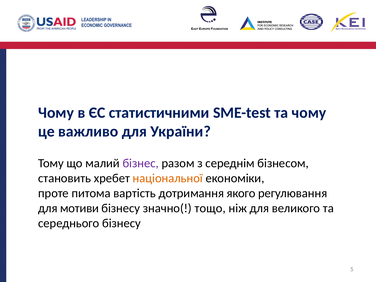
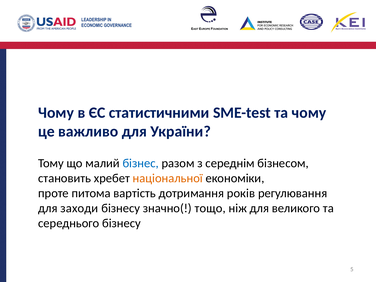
бізнес colour: purple -> blue (141, 163)
якого: якого -> років (241, 193)
мотиви: мотиви -> заходи (79, 208)
